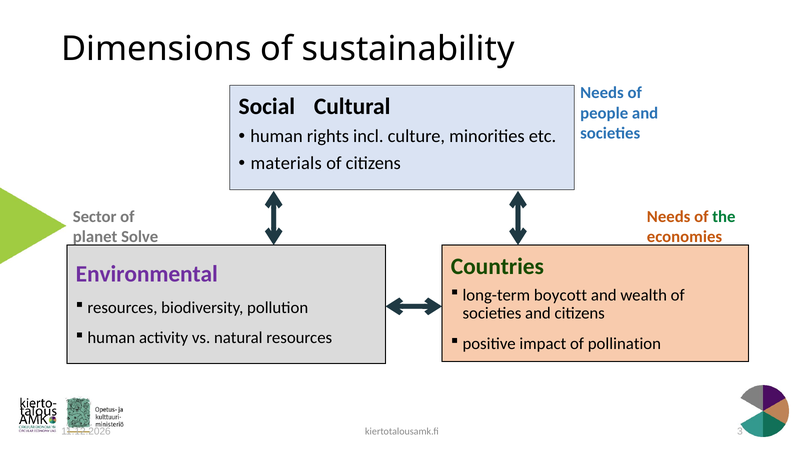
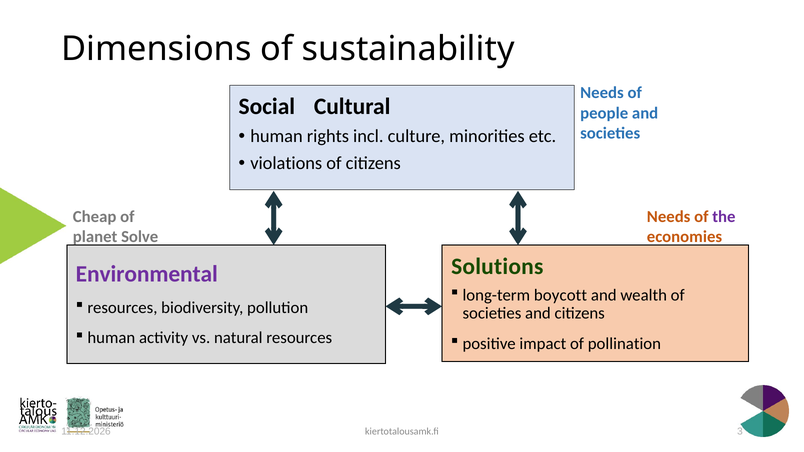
materials: materials -> violations (286, 163)
Sector: Sector -> Cheap (95, 217)
the colour: green -> purple (724, 217)
Countries: Countries -> Solutions (497, 267)
